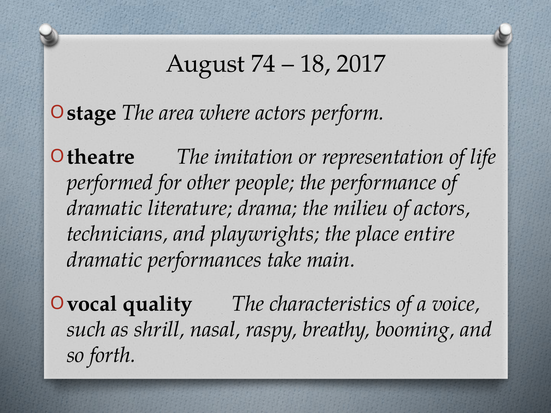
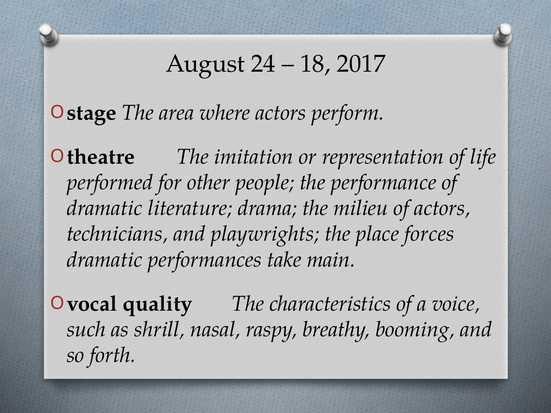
74: 74 -> 24 (263, 64)
entire: entire -> forces (430, 234)
